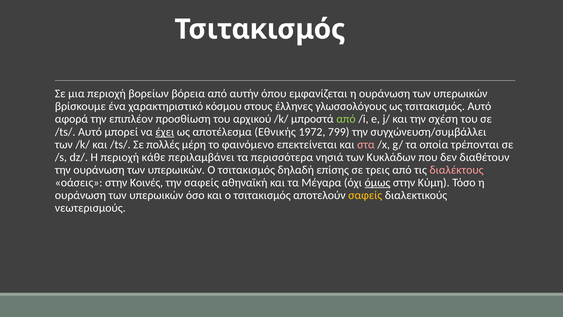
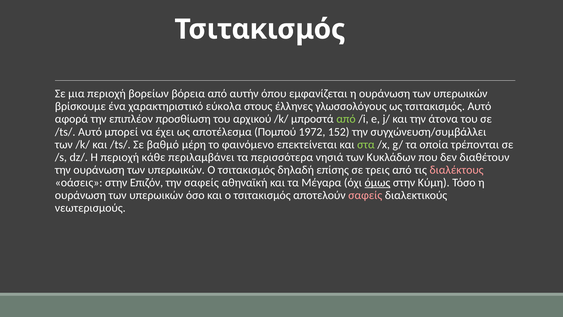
κόσμου: κόσμου -> εύκολα (224, 106)
σχέση: σχέση -> άτονα (443, 119)
έχει underline: present -> none (165, 132)
Εθνικής: Εθνικής -> Πομπού (275, 132)
799: 799 -> 152 (339, 132)
πολλές: πολλές -> βαθμό (163, 144)
στα colour: pink -> light green (366, 144)
Κοινές: Κοινές -> Επιζόν (147, 182)
σαφείς colour: yellow -> pink (365, 195)
